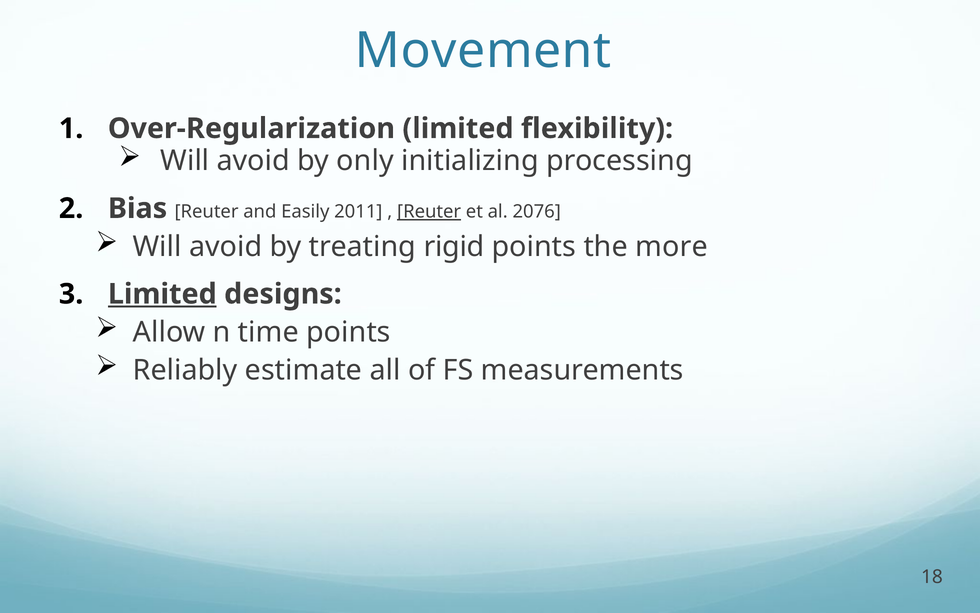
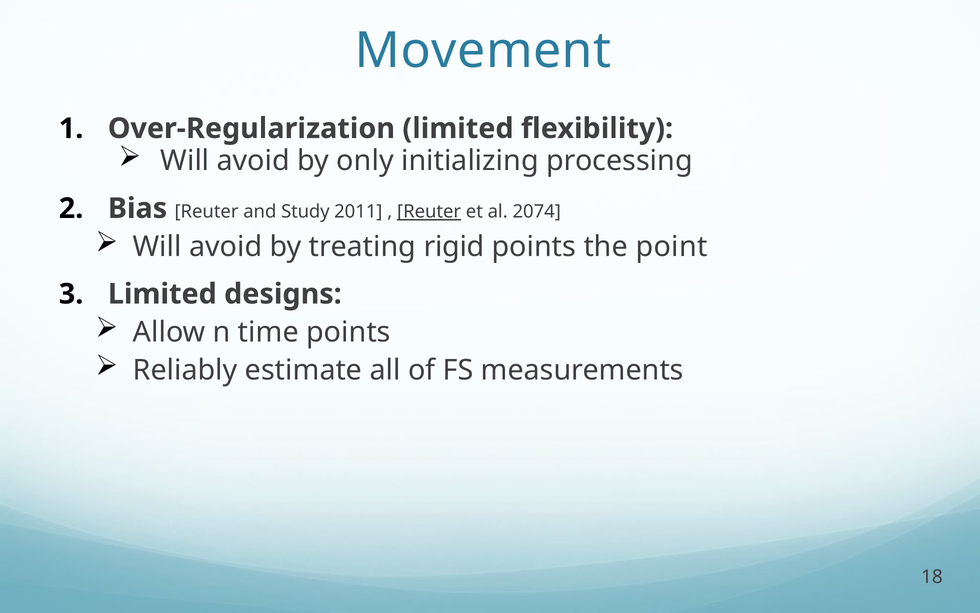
Easily: Easily -> Study (305, 212)
2076: 2076 -> 2074 (537, 212)
more: more -> point (672, 246)
Limited underline: present -> none (162, 294)
